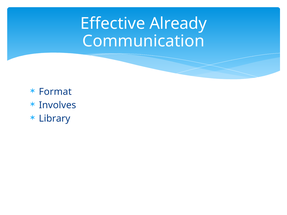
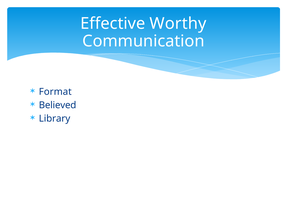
Already: Already -> Worthy (178, 24)
Involves: Involves -> Believed (58, 105)
